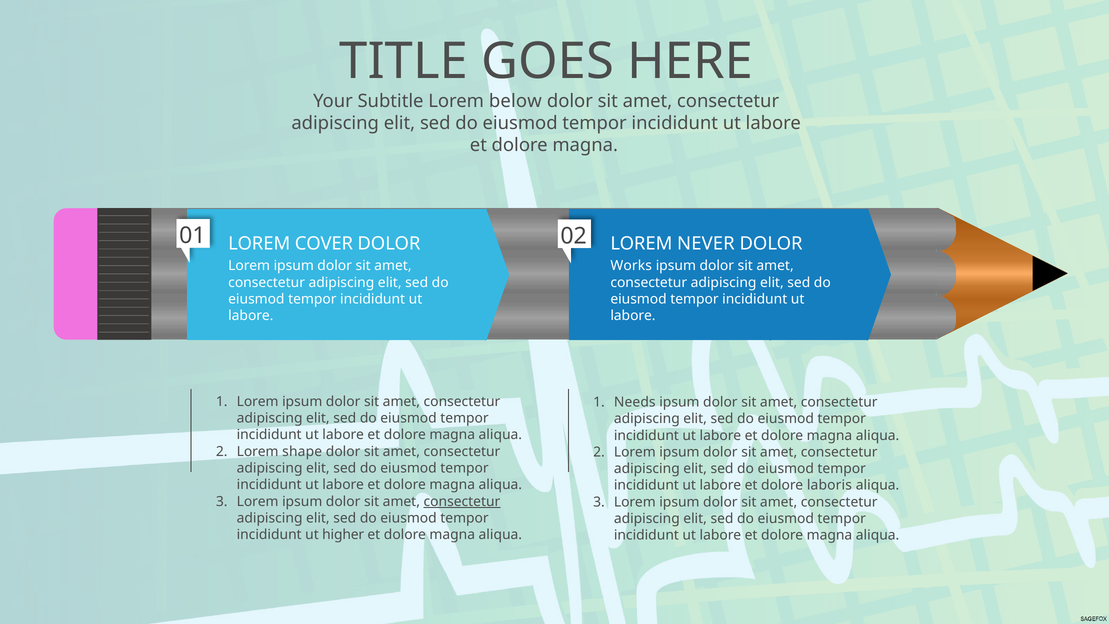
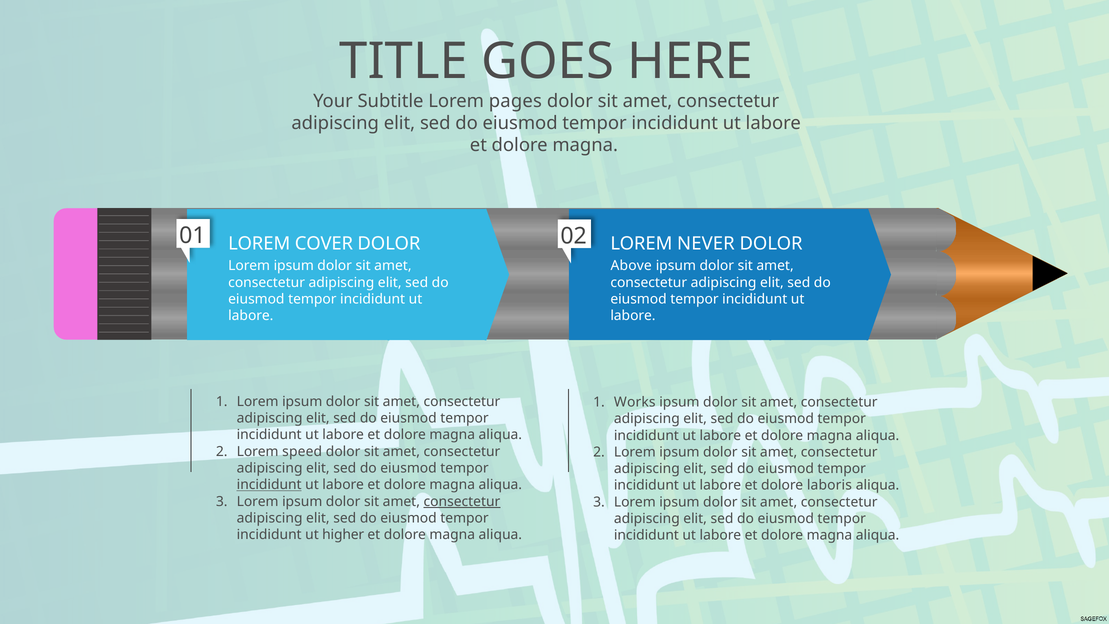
below: below -> pages (515, 101)
Works: Works -> Above (631, 266)
Needs: Needs -> Works (635, 402)
shape: shape -> speed (302, 451)
incididunt underline: none -> present (269, 485)
